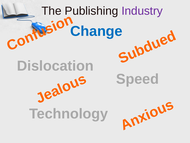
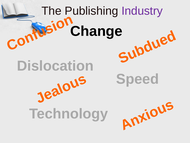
Change colour: blue -> black (96, 31)
